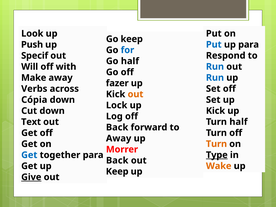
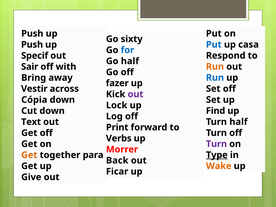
Look: Look -> Push (32, 34)
Go keep: keep -> sixty (132, 39)
up para: para -> casa (248, 45)
Run colour: blue -> orange (215, 67)
Will: Will -> Sair (30, 67)
Make: Make -> Bring (34, 78)
Verbs: Verbs -> Vestir (34, 89)
out colour: orange -> purple (136, 94)
Kick: Kick -> Find (216, 111)
Back: Back -> Print (117, 127)
Away: Away -> Verbs (119, 138)
Turn colour: orange -> purple (216, 144)
Get colour: blue -> orange (29, 155)
Keep: Keep -> Ficar (117, 171)
Give underline: present -> none (31, 177)
